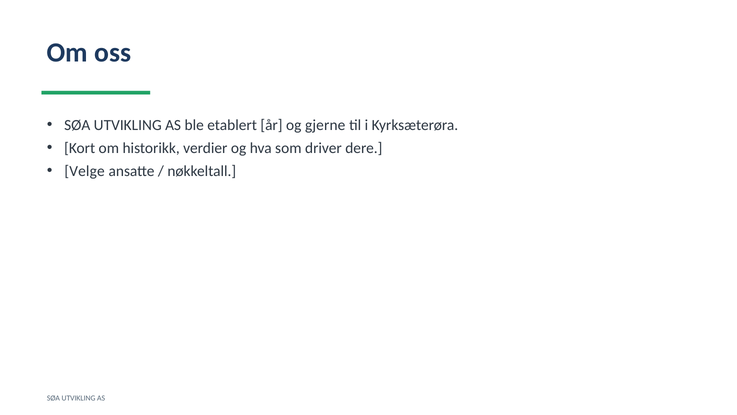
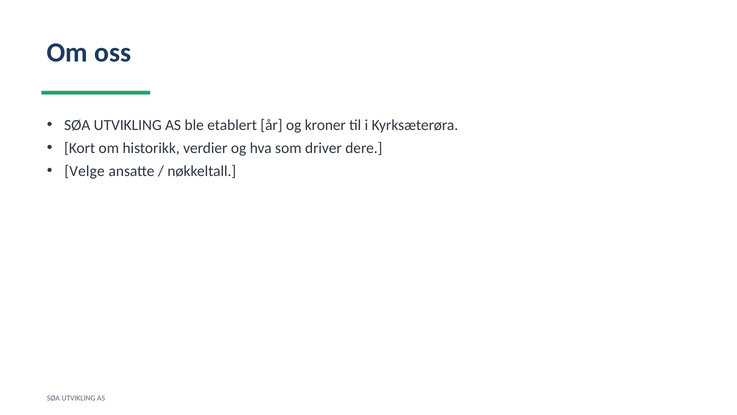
gjerne: gjerne -> kroner (325, 125)
